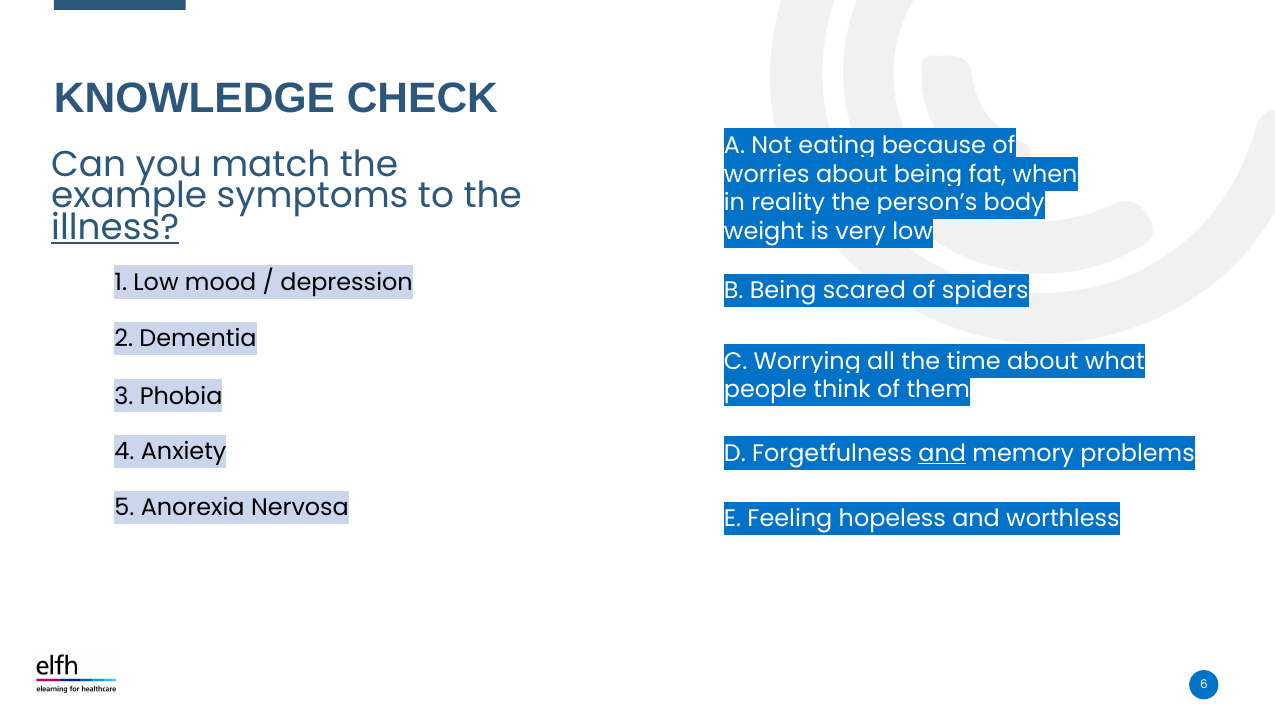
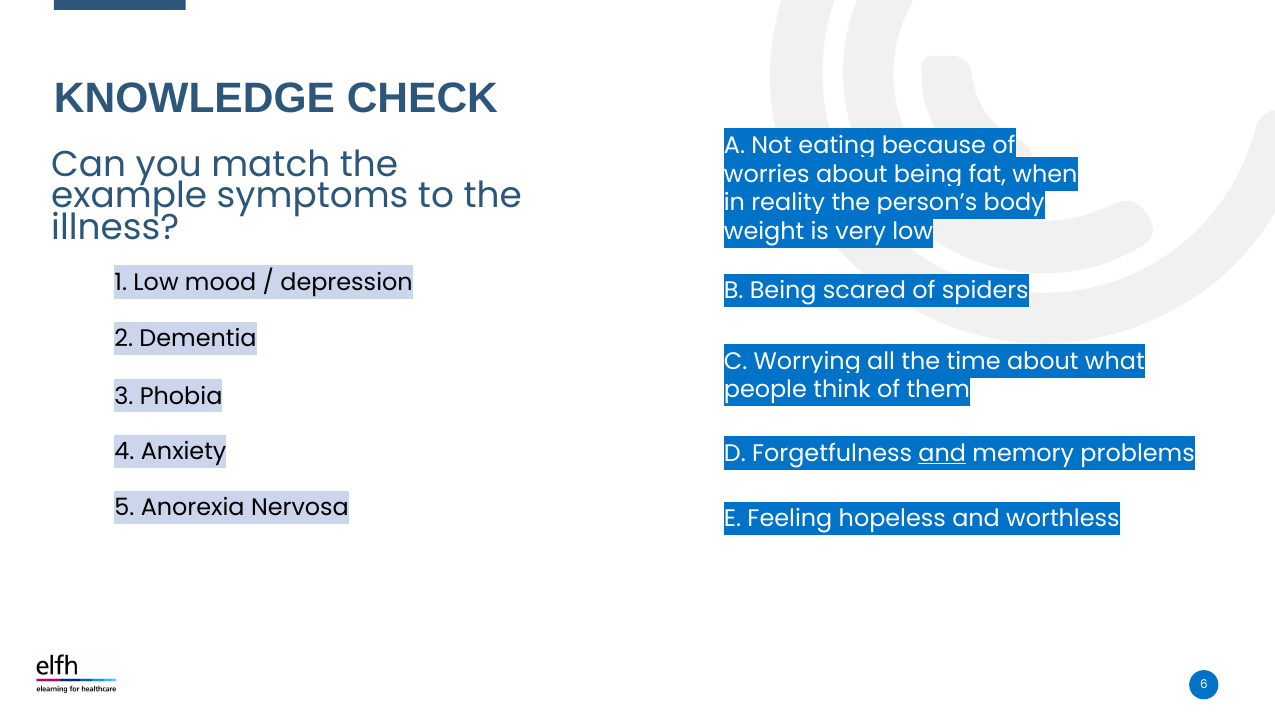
illness underline: present -> none (115, 227)
